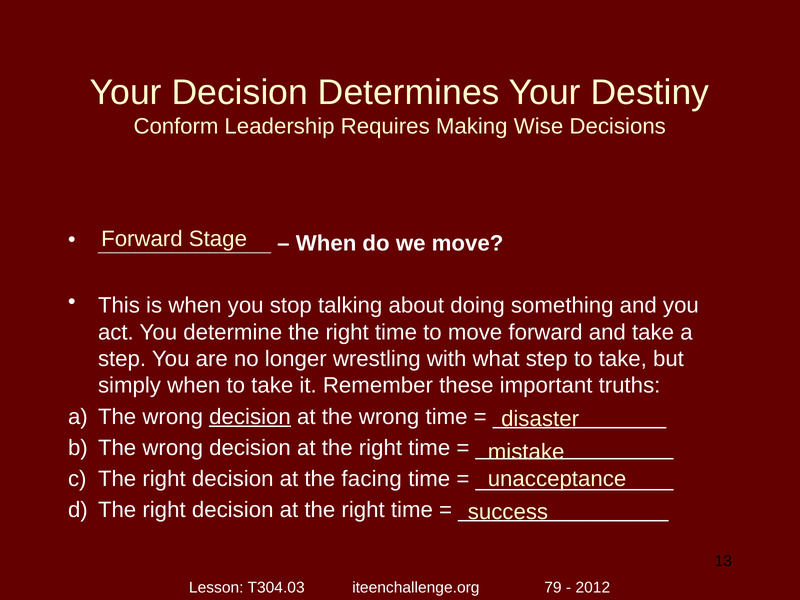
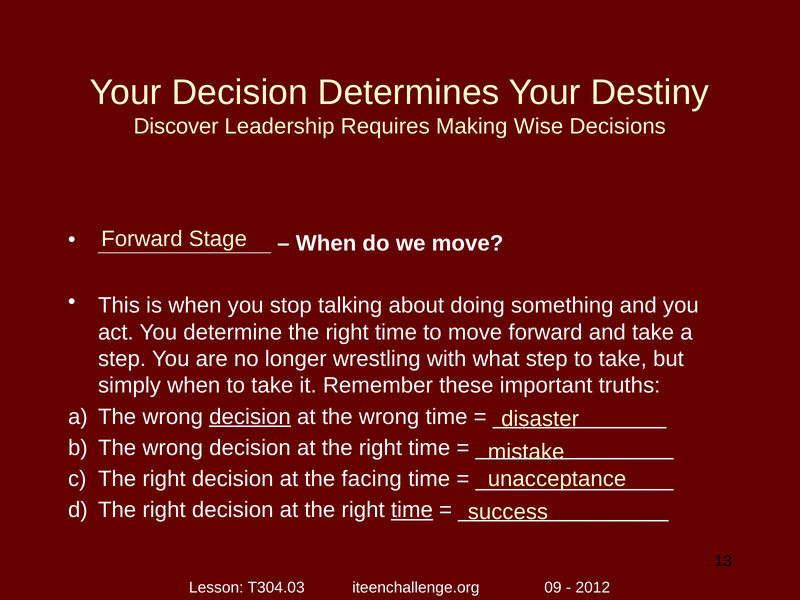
Conform: Conform -> Discover (176, 126)
time underline: none -> present (412, 510)
79: 79 -> 09 (553, 588)
